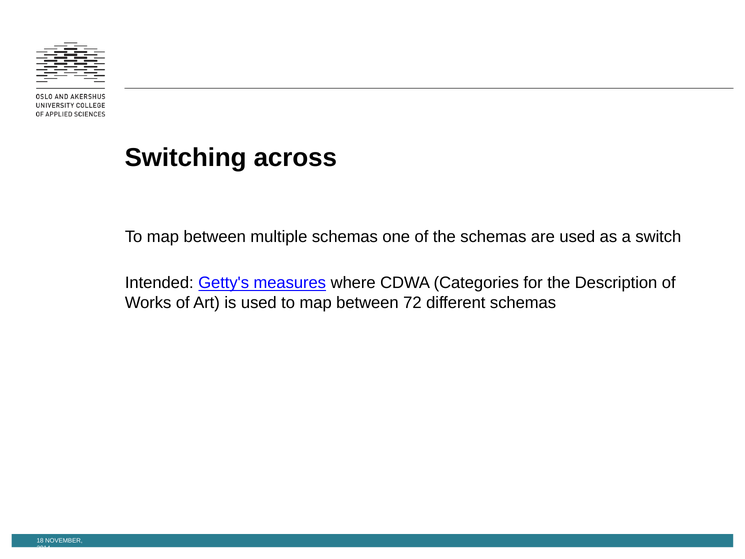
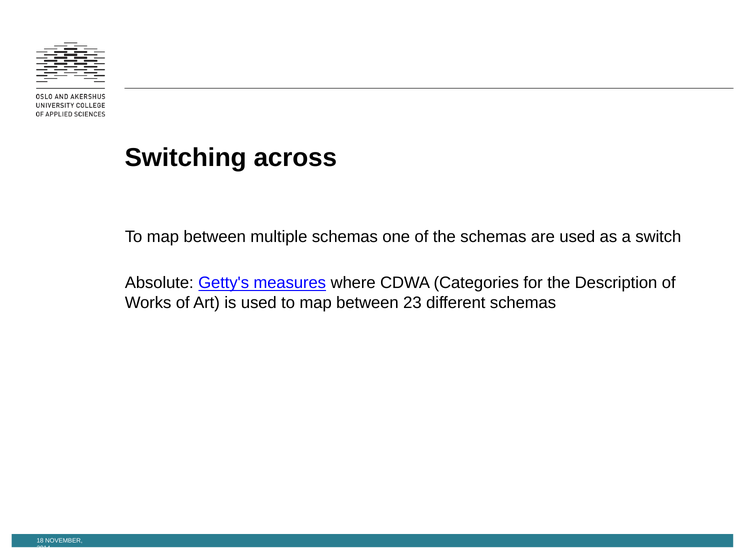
Intended: Intended -> Absolute (159, 283)
72: 72 -> 23 (412, 303)
